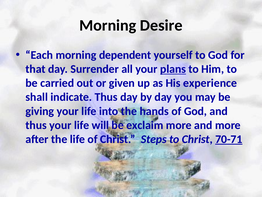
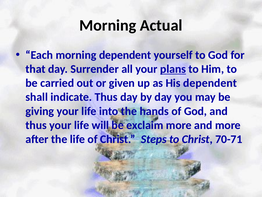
Desire: Desire -> Actual (161, 25)
His experience: experience -> dependent (210, 83)
70-71 underline: present -> none (229, 139)
